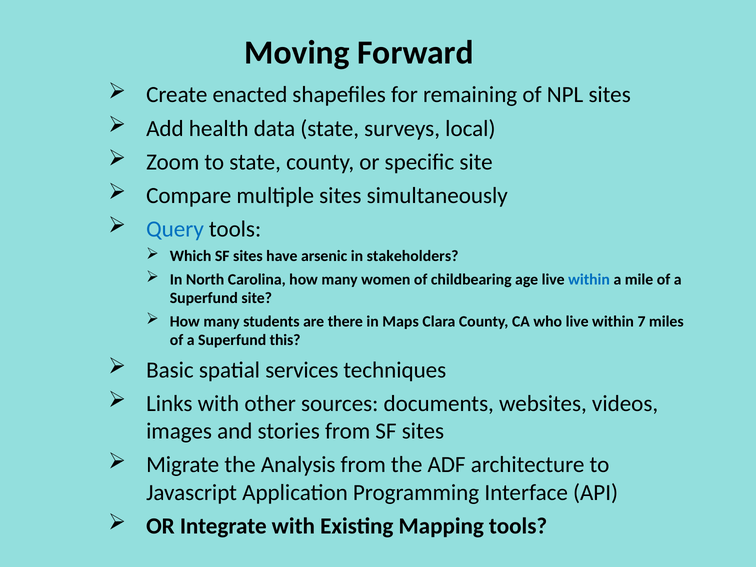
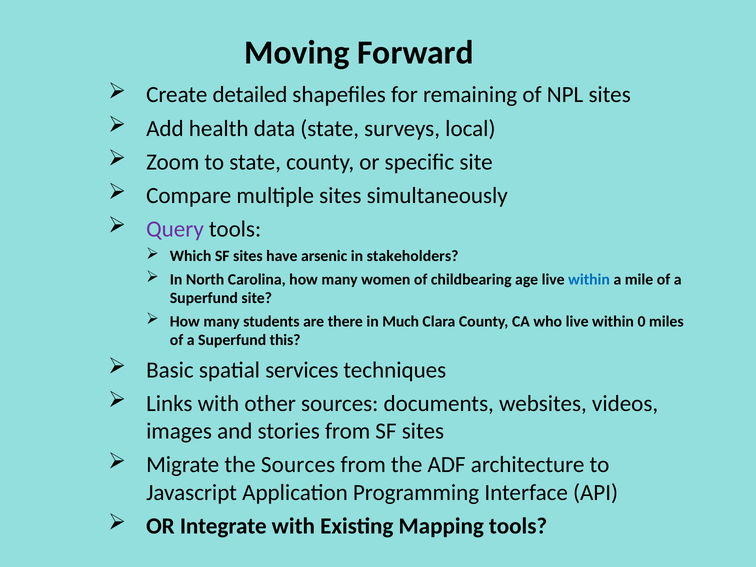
enacted: enacted -> detailed (250, 95)
Query colour: blue -> purple (175, 229)
Maps: Maps -> Much (401, 321)
7: 7 -> 0 (641, 321)
the Analysis: Analysis -> Sources (298, 465)
